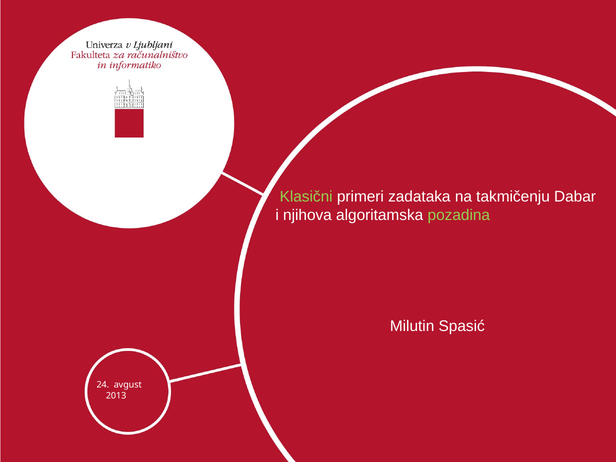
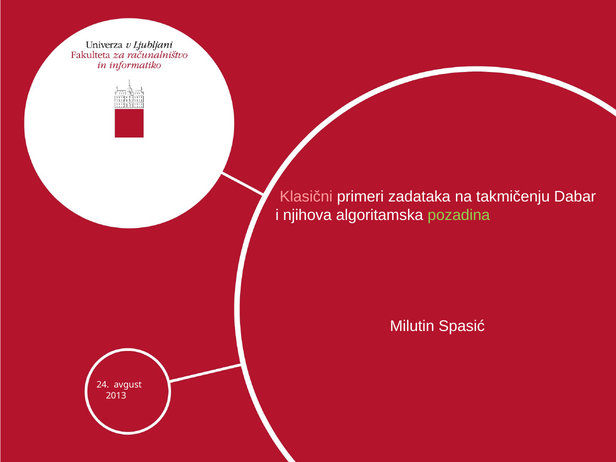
Klasični colour: light green -> pink (306, 197)
